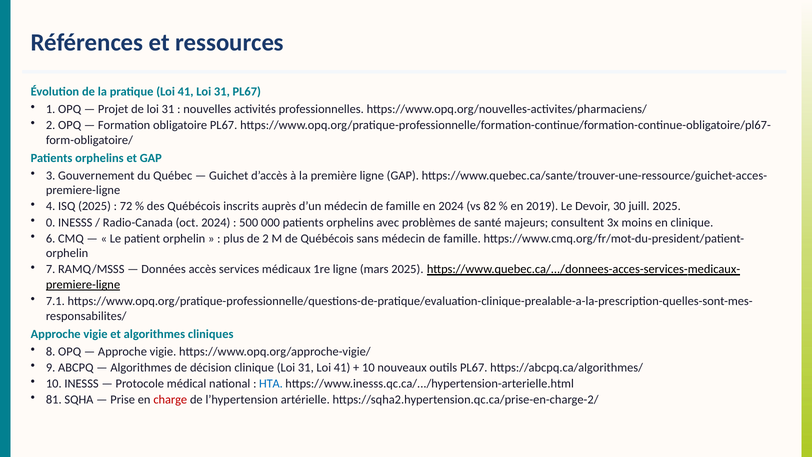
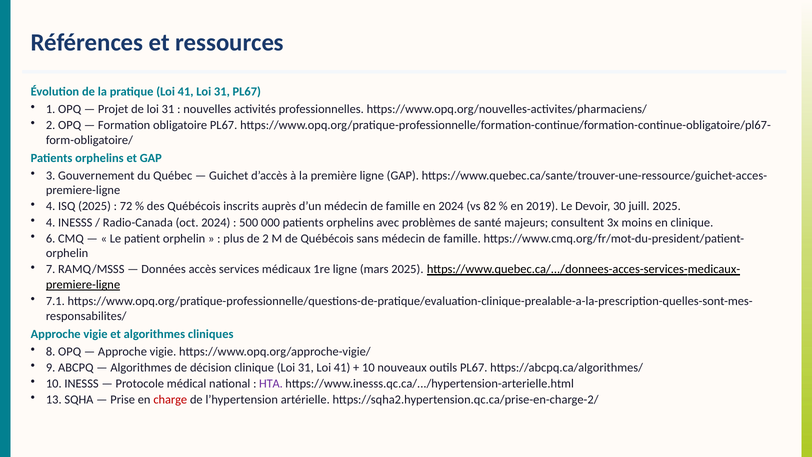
0: 0 -> 4 (51, 222)
HTA colour: blue -> purple (271, 383)
81: 81 -> 13 (54, 399)
